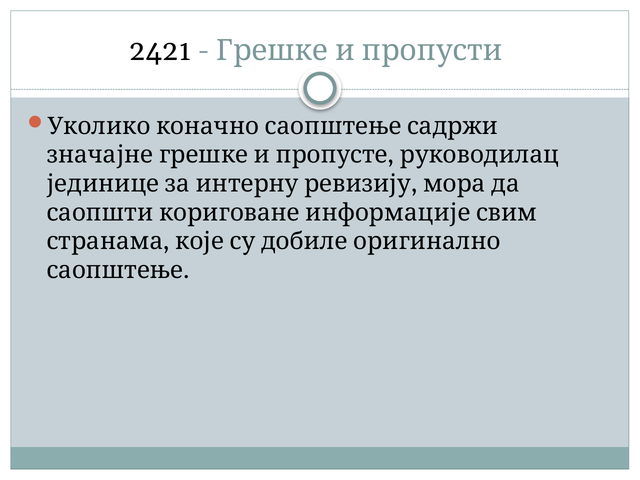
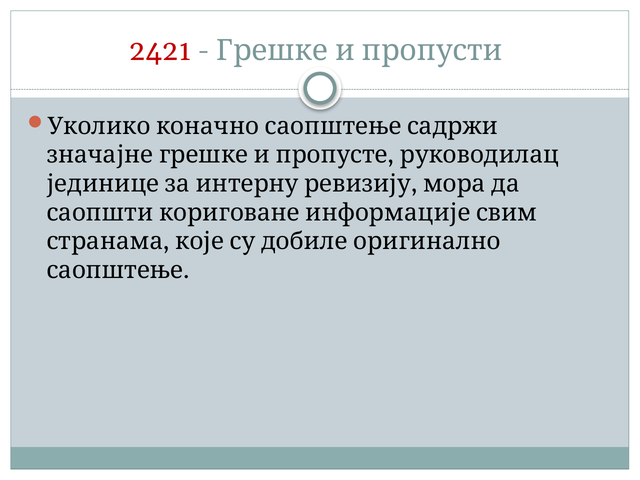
2421 colour: black -> red (160, 50)
